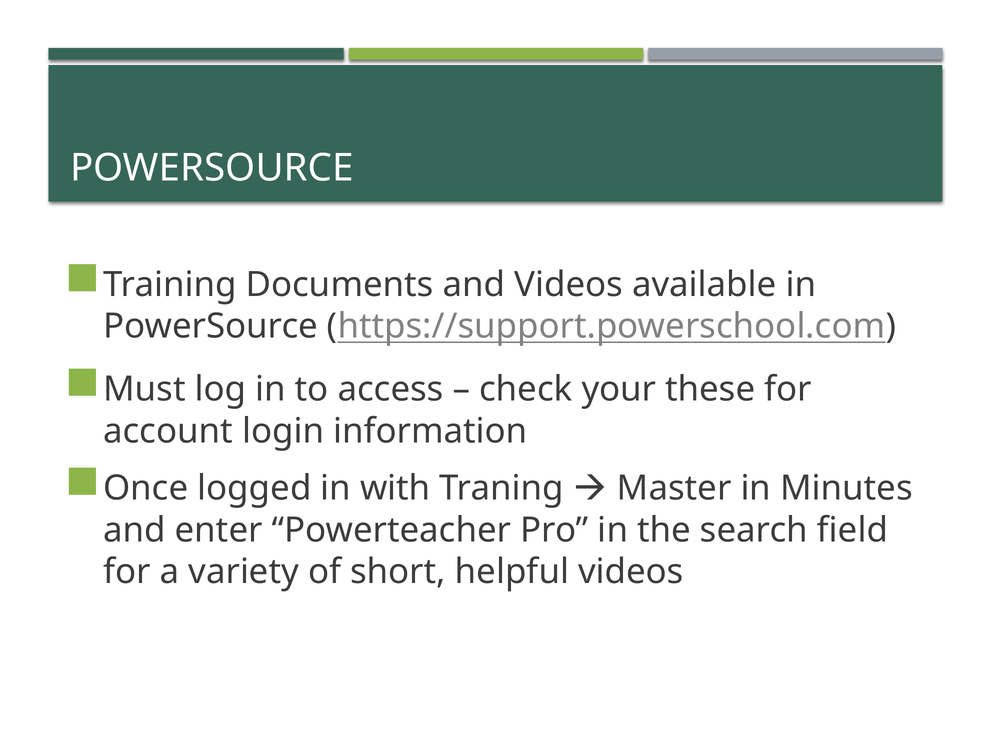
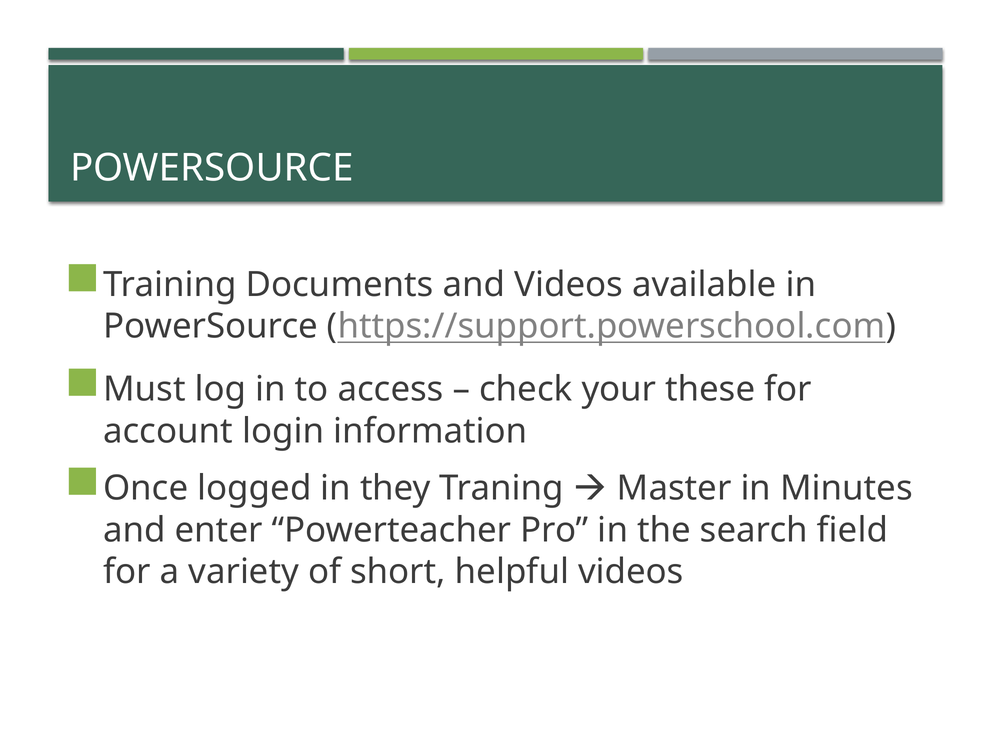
with: with -> they (395, 488)
